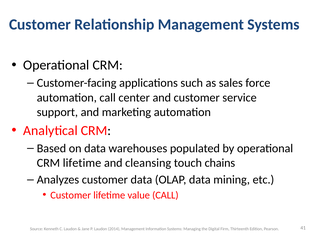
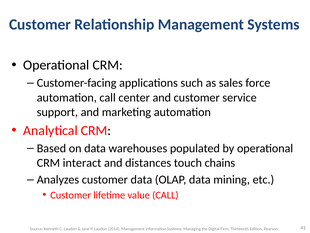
CRM lifetime: lifetime -> interact (82, 162)
cleansing: cleansing -> distances (148, 162)
